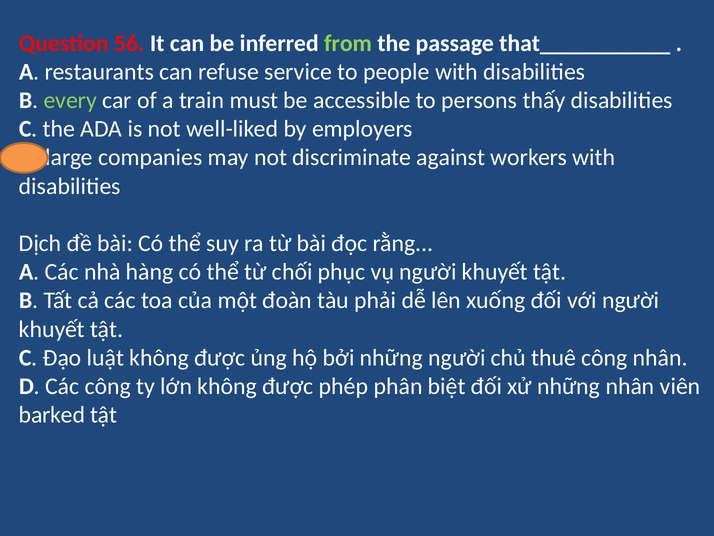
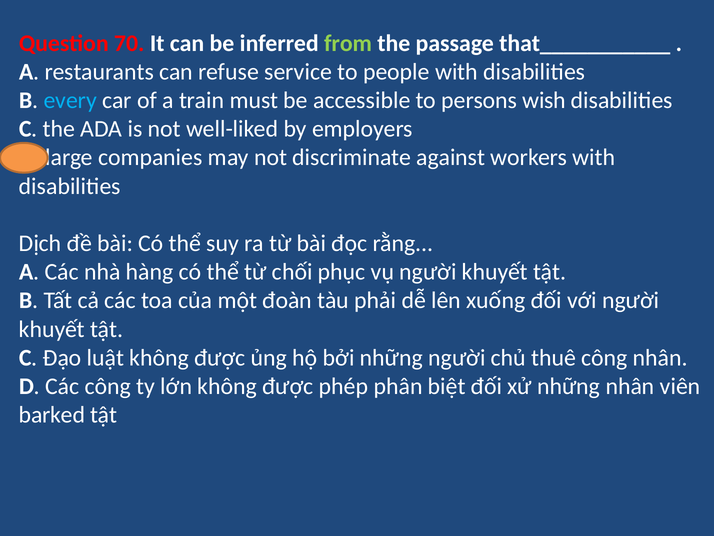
56: 56 -> 70 (129, 43)
every colour: light green -> light blue (70, 100)
thấy: thấy -> wish (544, 100)
